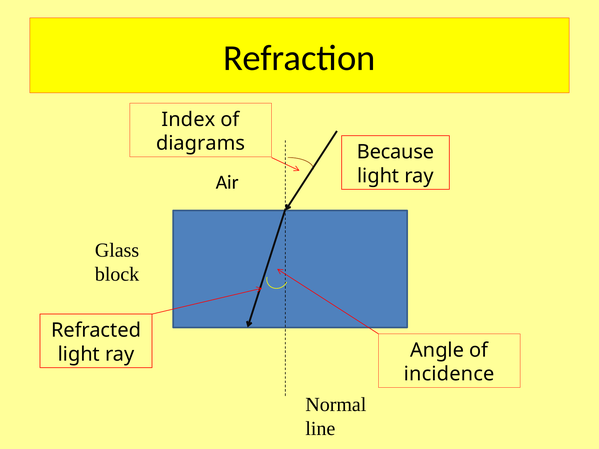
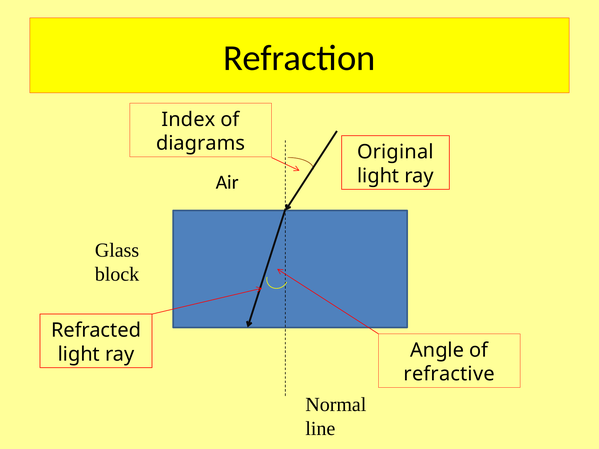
Because: Because -> Original (395, 152)
incidence: incidence -> refractive (449, 374)
